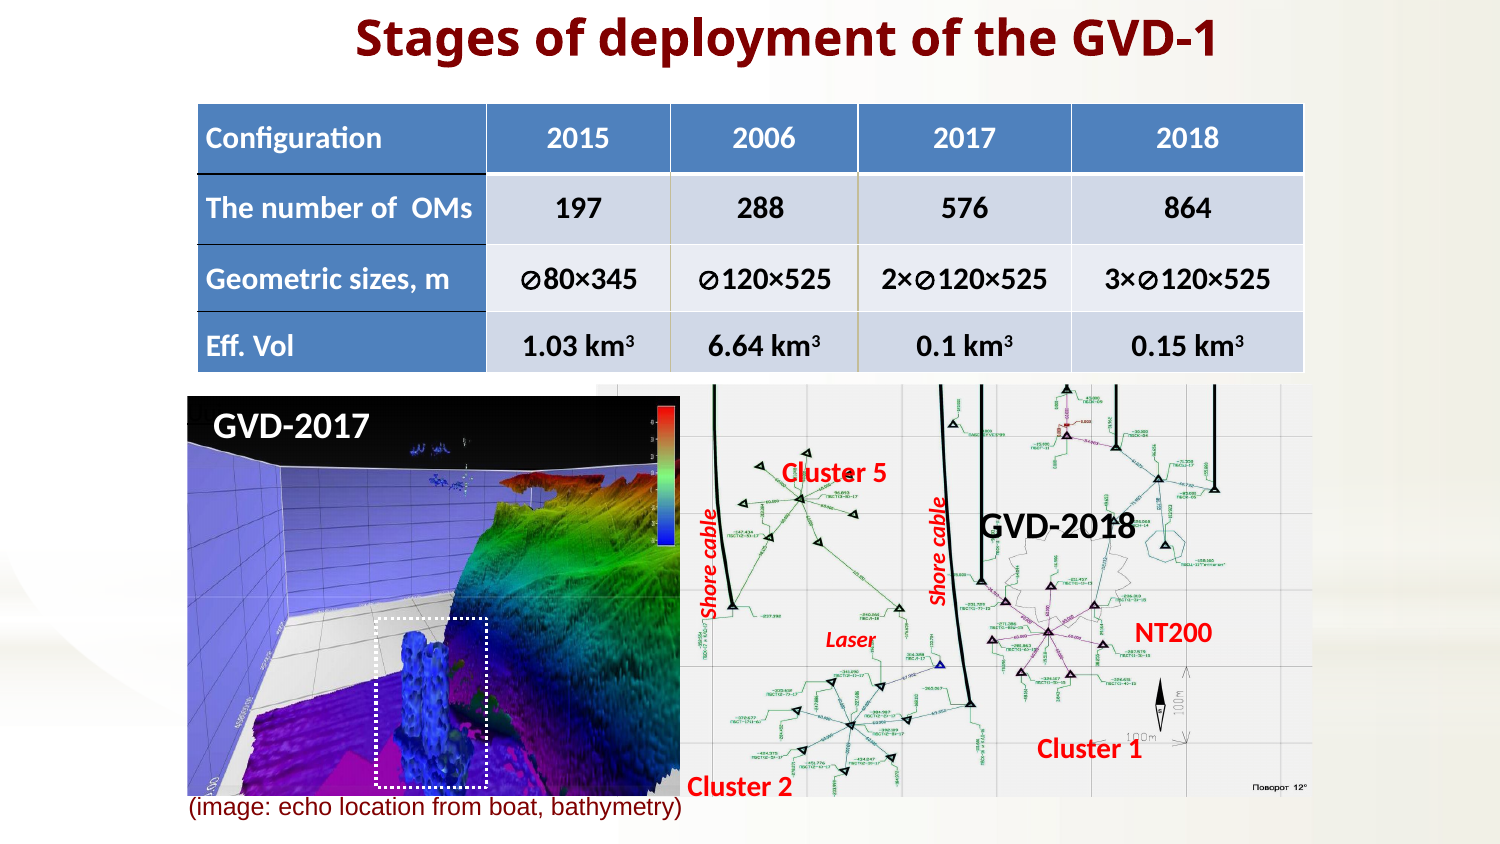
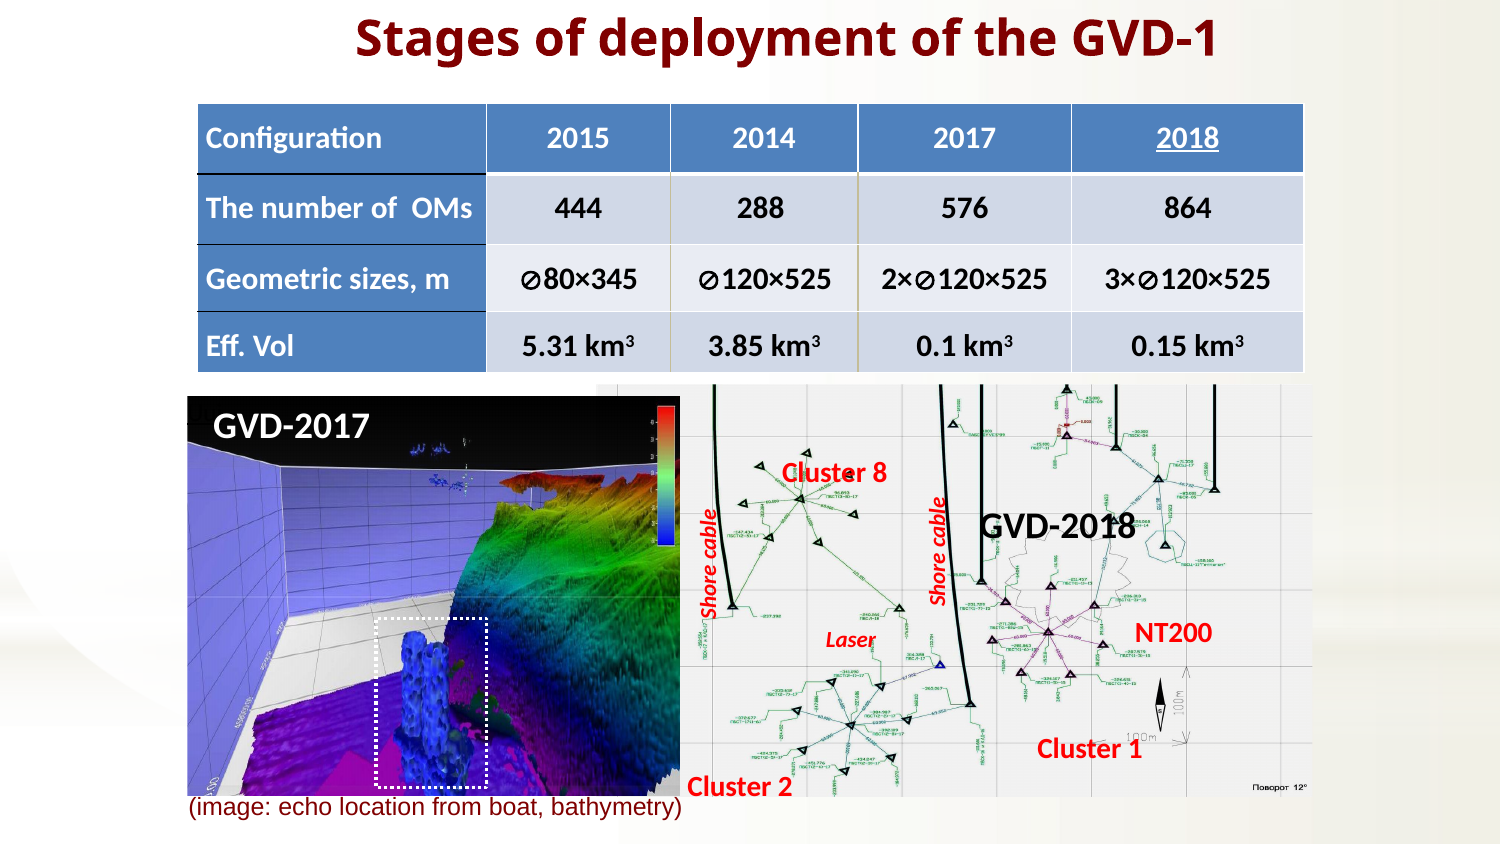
2006: 2006 -> 2014 (764, 138)
2018 underline: none -> present (1188, 138)
197: 197 -> 444 (578, 208)
1.03: 1.03 -> 5.31 (550, 346)
6.64: 6.64 -> 3.85 (736, 346)
5: 5 -> 8 (880, 473)
